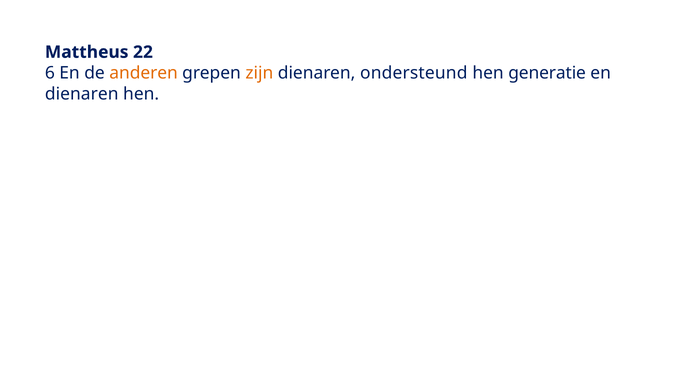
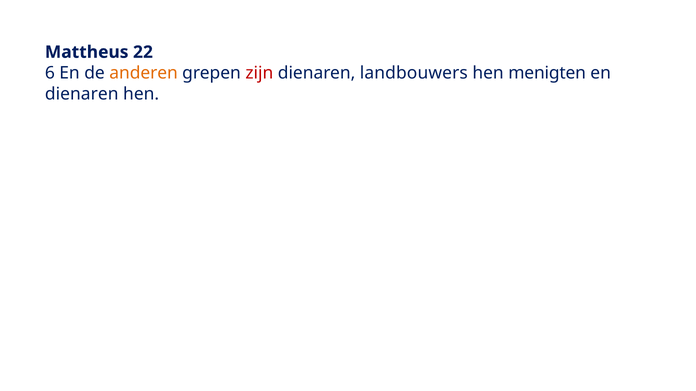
zijn colour: orange -> red (259, 73)
ondersteund: ondersteund -> landbouwers (414, 73)
generatie: generatie -> menigten (547, 73)
